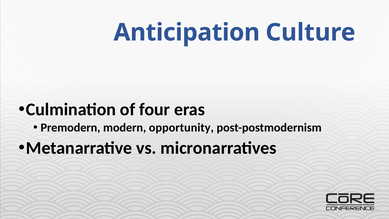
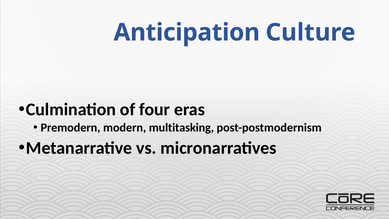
opportunity: opportunity -> multitasking (181, 128)
